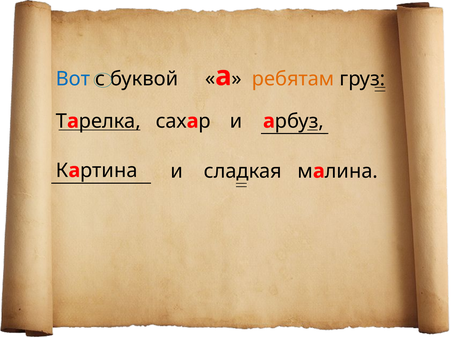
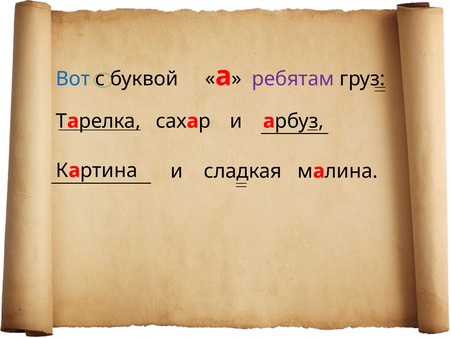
ребятам colour: orange -> purple (293, 79)
